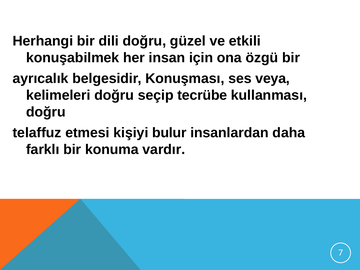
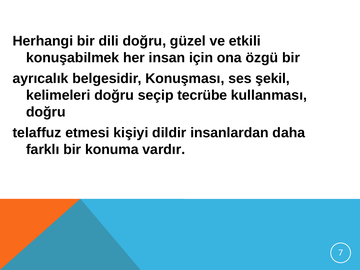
veya: veya -> şekil (273, 78)
bulur: bulur -> dildir (169, 133)
